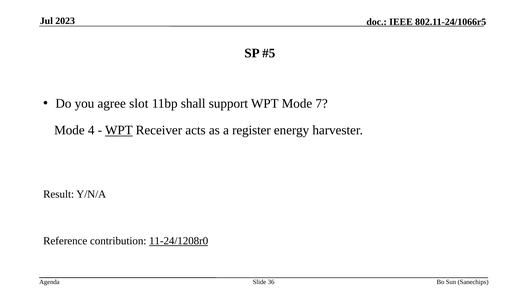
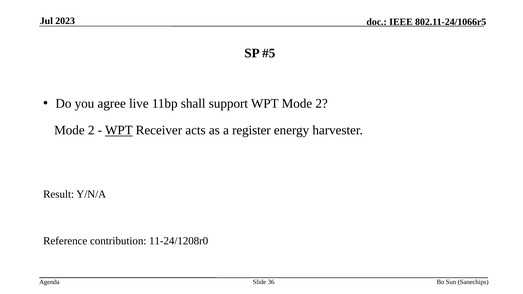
slot: slot -> live (139, 104)
WPT Mode 7: 7 -> 2 (322, 104)
4: 4 -> 2 (91, 130)
11-24/1208r0 underline: present -> none (179, 241)
